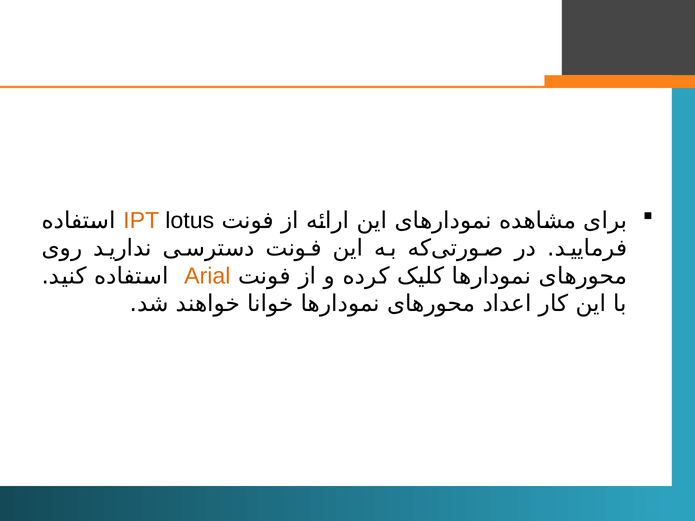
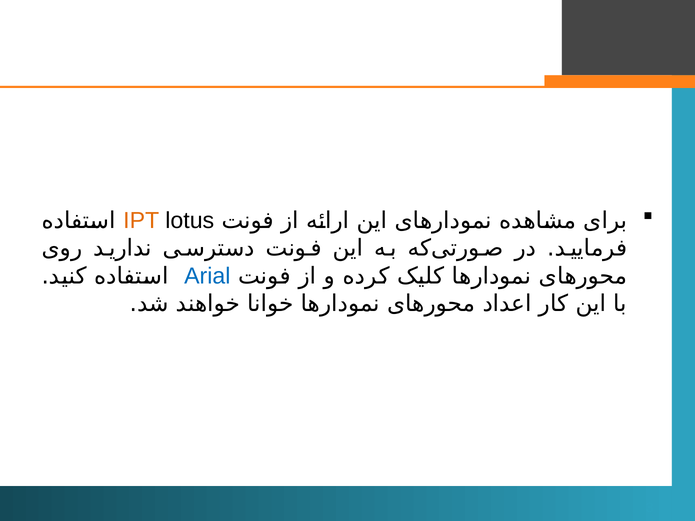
Arial colour: orange -> blue (207, 276)
